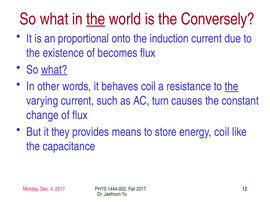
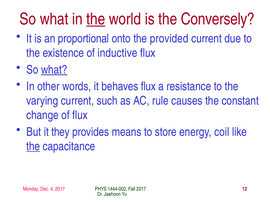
induction: induction -> provided (169, 39)
becomes: becomes -> inductive (117, 53)
behaves coil: coil -> flux (148, 87)
the underline: present -> none (232, 87)
turn: turn -> rule (160, 101)
the underline: none -> present (33, 147)
